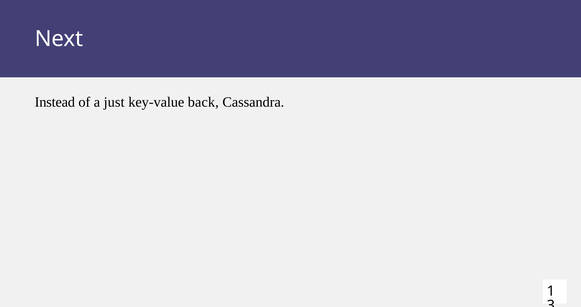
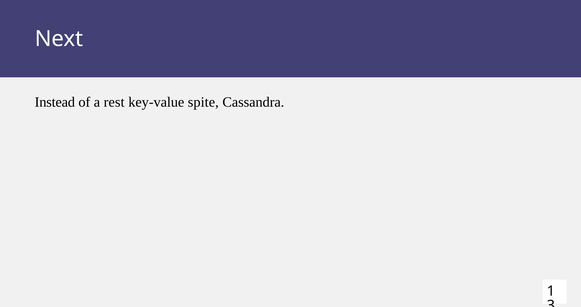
just: just -> rest (114, 102)
back: back -> spite (203, 102)
